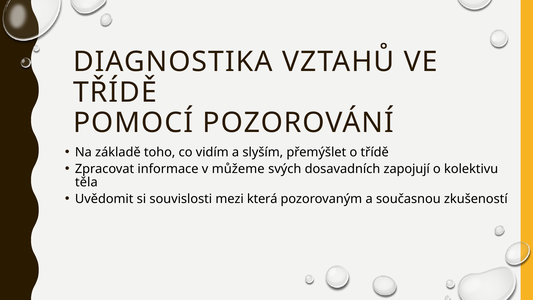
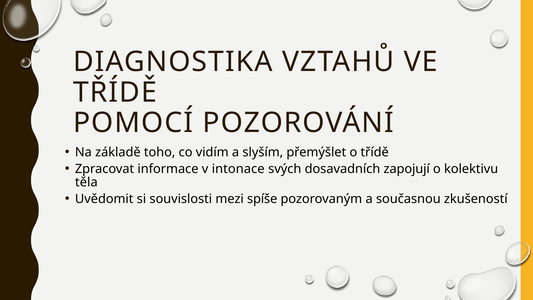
můžeme: můžeme -> intonace (238, 169)
která: která -> spíše (262, 199)
